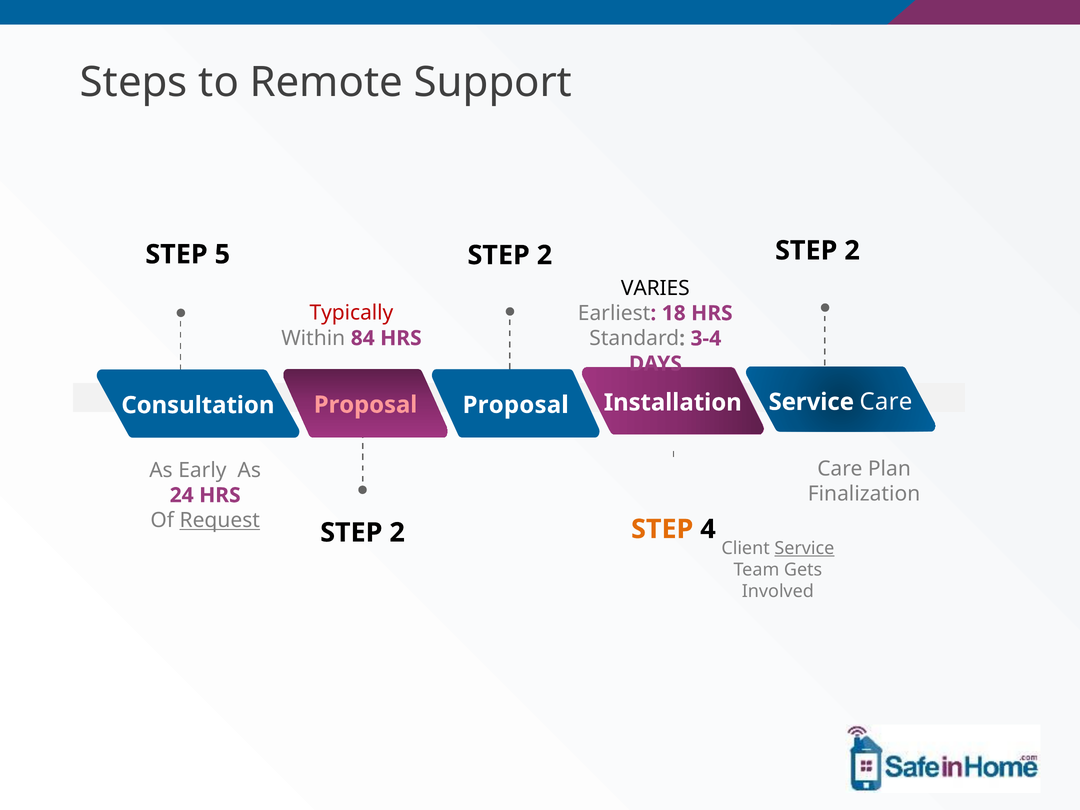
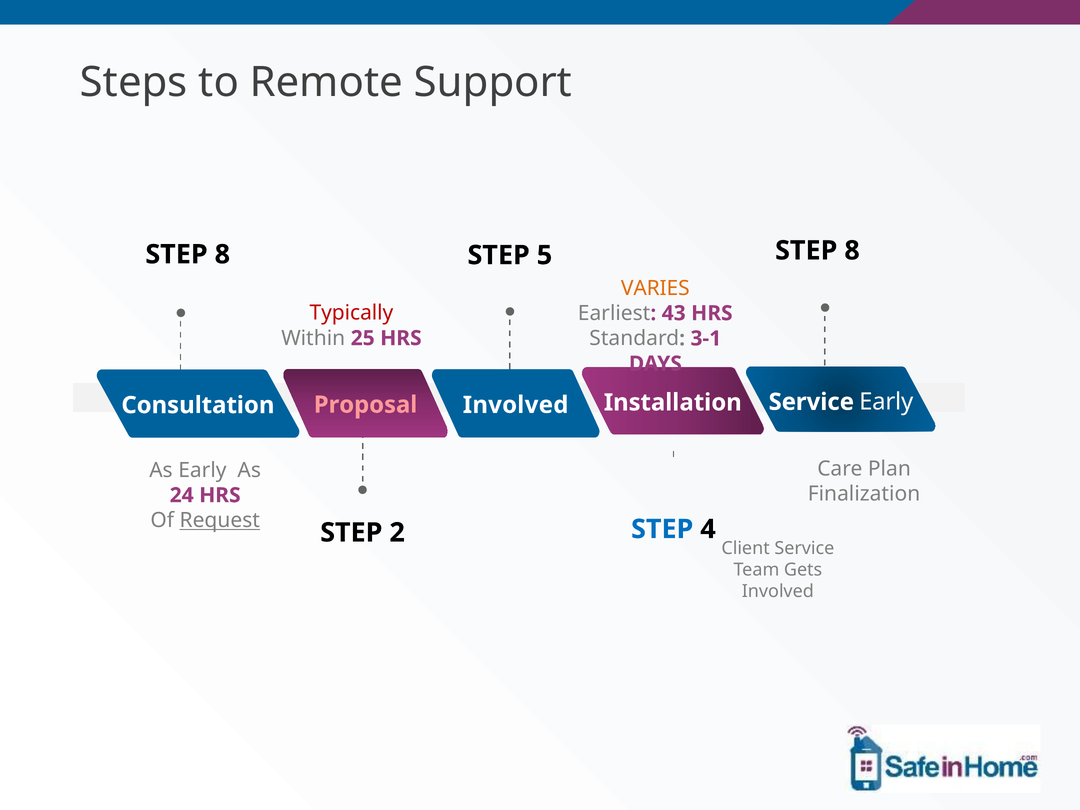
2: 2 -> 8 (852, 251)
5: 5 -> 8 (222, 254)
2: 2 -> 5 (544, 255)
VARIES colour: black -> orange (655, 288)
18: 18 -> 43 (674, 313)
84: 84 -> 25 (363, 338)
3-4: 3-4 -> 3-1 (706, 338)
Service Care: Care -> Early (886, 402)
Proposal: Proposal -> Involved (516, 405)
STEP colour: orange -> blue (662, 529)
Service underline: present -> none (804, 548)
